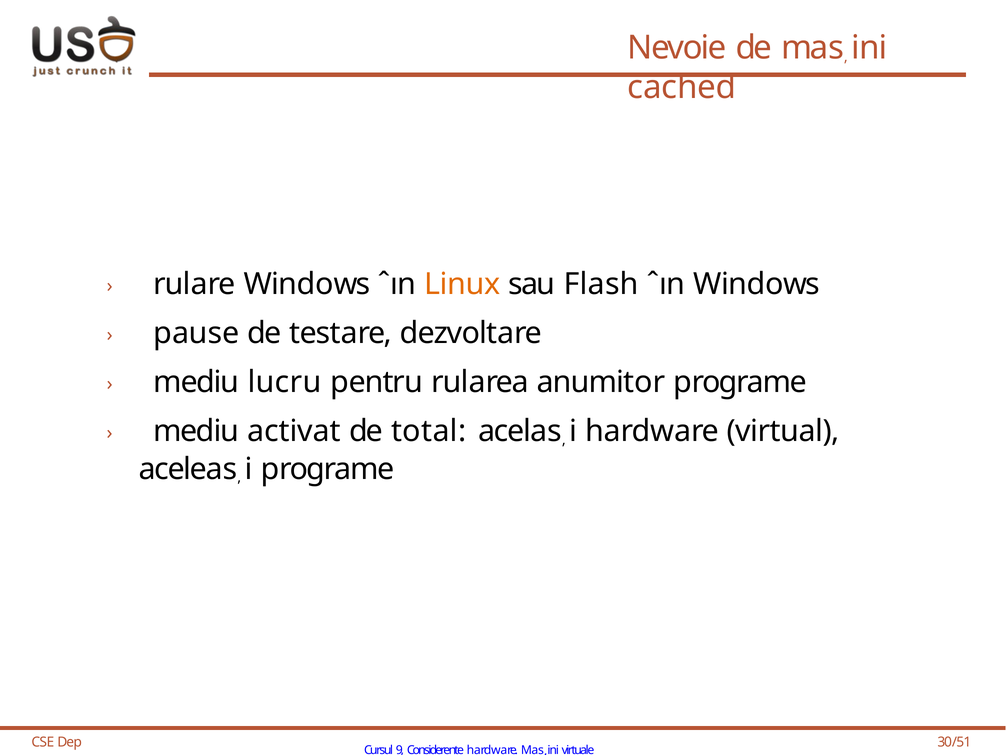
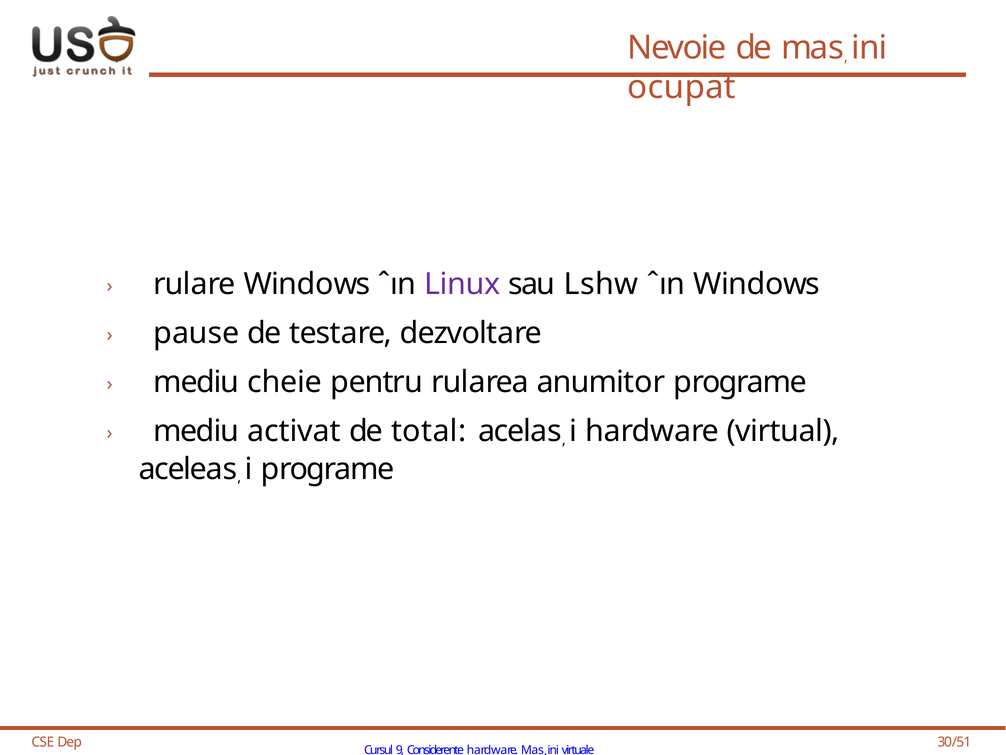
cached: cached -> ocupat (682, 88)
Linux colour: orange -> purple (462, 284)
Flash: Flash -> Lshw (601, 284)
lucru: lucru -> cheie (285, 382)
